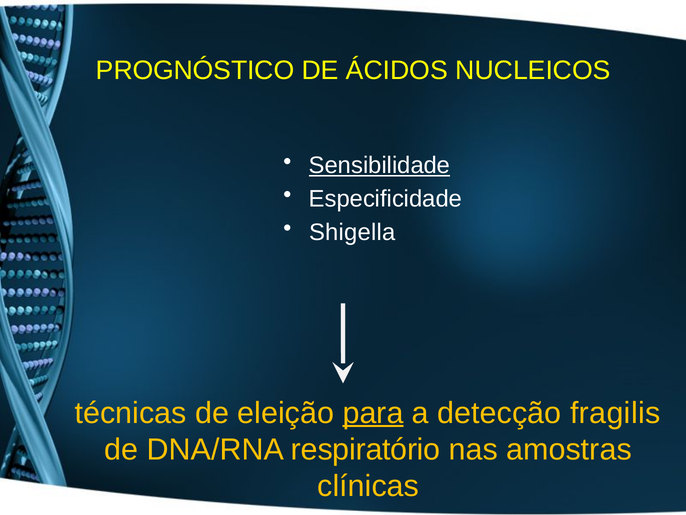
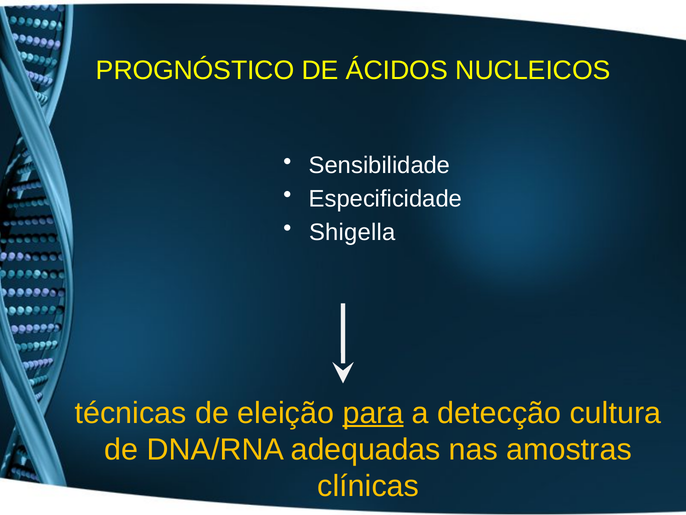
Sensibilidade underline: present -> none (380, 165)
fragilis: fragilis -> cultura (615, 413)
respiratório: respiratório -> adequadas (366, 449)
